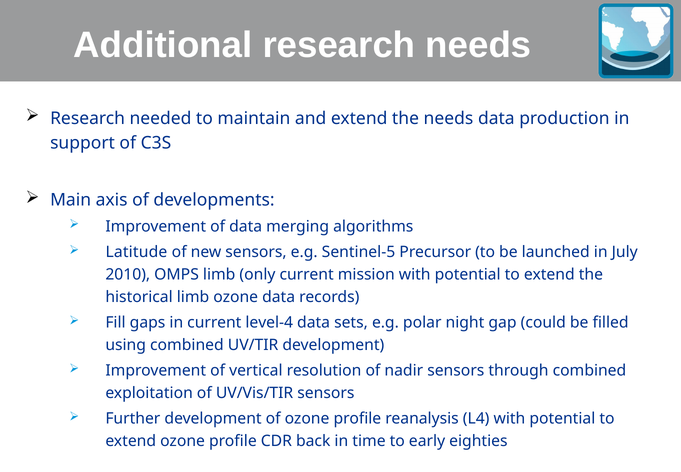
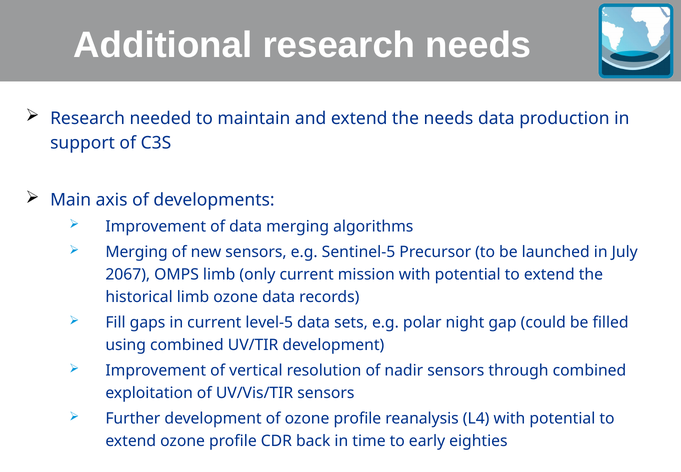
Latitude: Latitude -> Merging (137, 252)
2010: 2010 -> 2067 (128, 274)
level-4: level-4 -> level-5 (269, 322)
